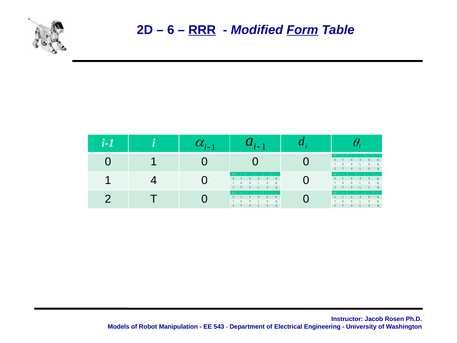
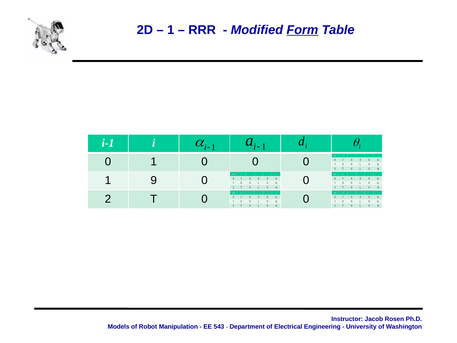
6: 6 -> 1 (171, 30)
RRR underline: present -> none (202, 30)
4: 4 -> 9 (154, 180)
